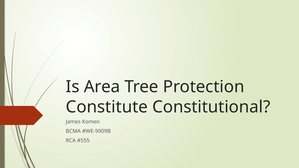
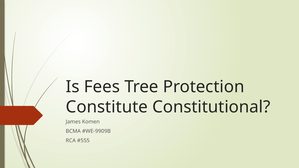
Area: Area -> Fees (102, 87)
